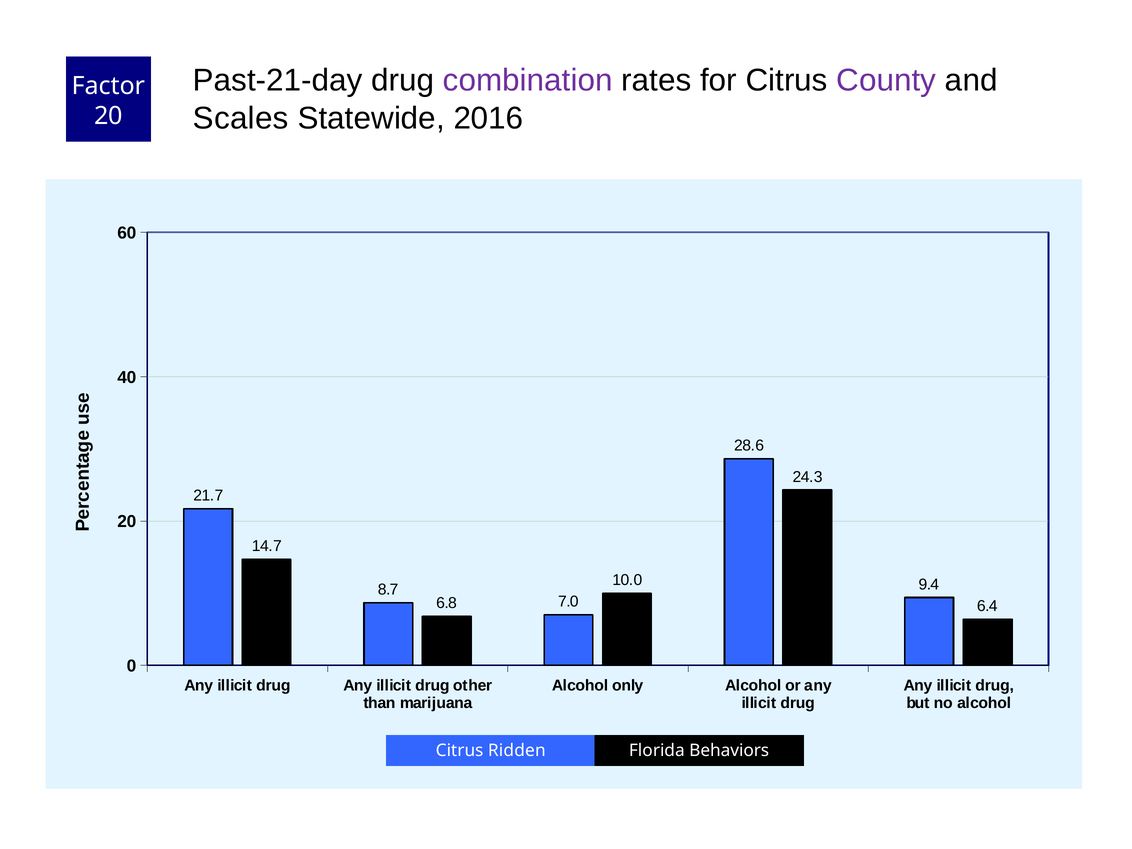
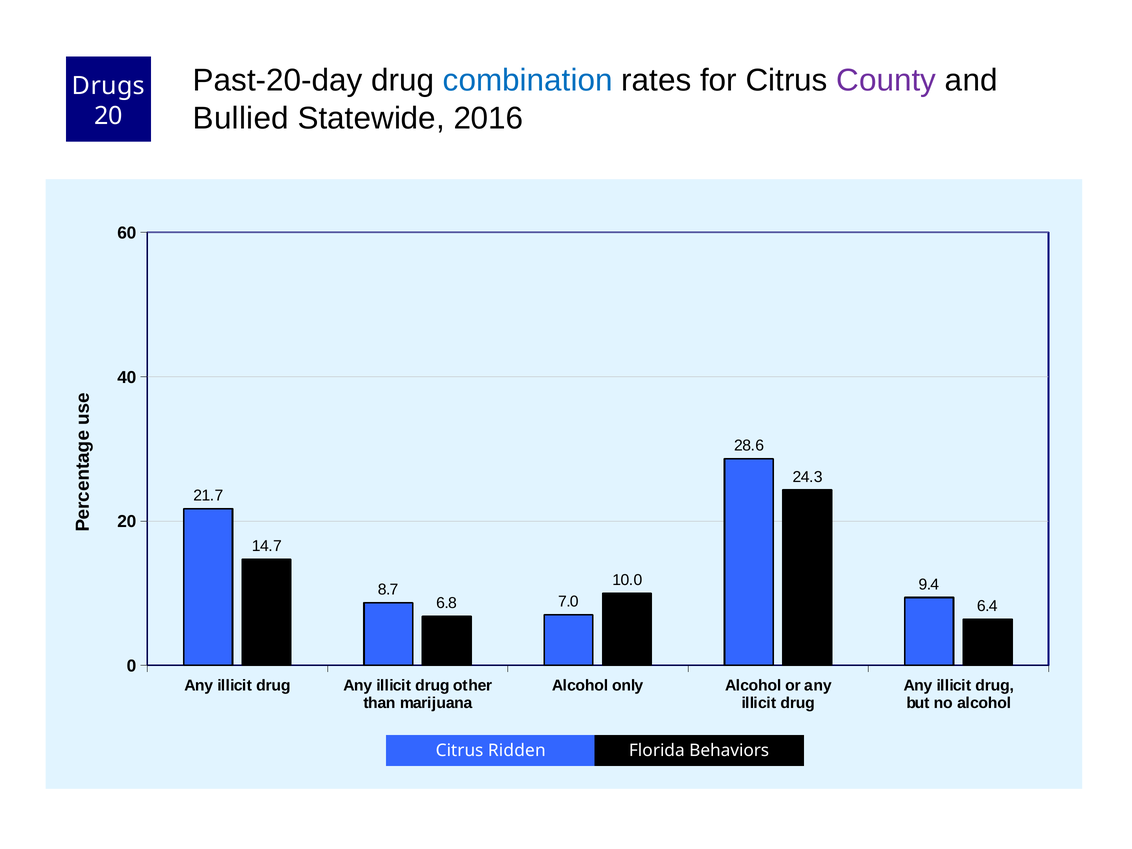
Past-21-day: Past-21-day -> Past-20-day (278, 81)
combination colour: purple -> blue (528, 81)
Factor: Factor -> Drugs (108, 86)
Scales: Scales -> Bullied (241, 118)
